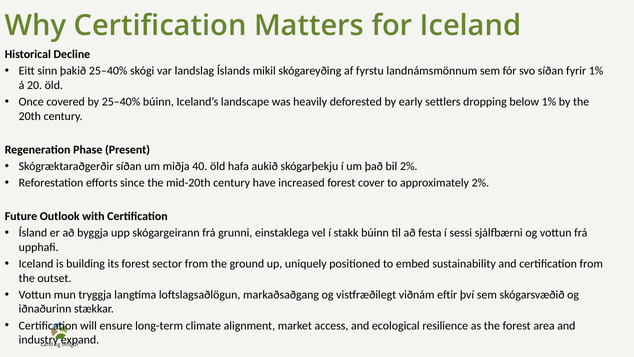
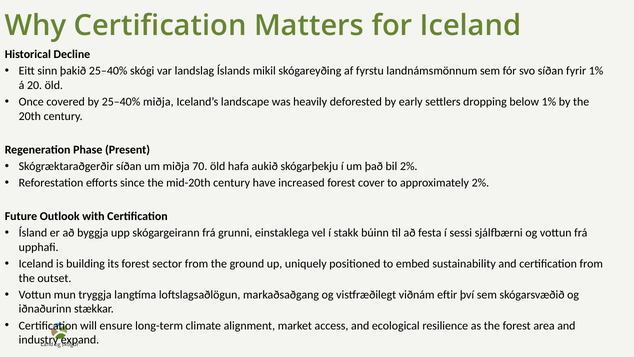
25–40% búinn: búinn -> miðja (158, 102)
40: 40 -> 70 (200, 166)
